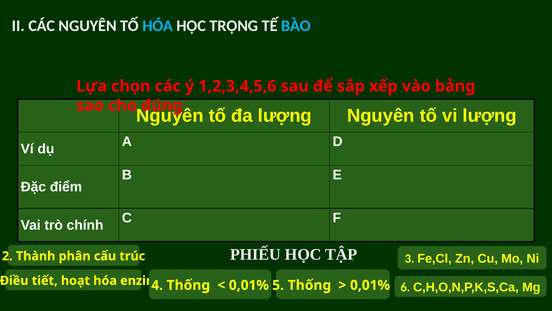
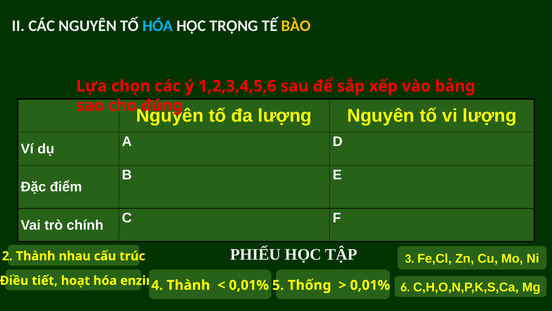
BÀO colour: light blue -> yellow (296, 26)
phân: phân -> nhau (75, 256)
Thống: Thống -> Thành (188, 285)
